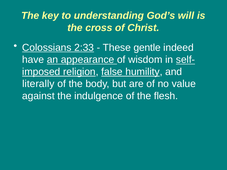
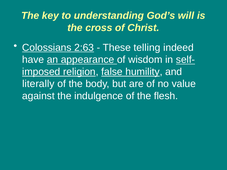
2:33: 2:33 -> 2:63 (84, 48)
gentle: gentle -> telling (147, 48)
